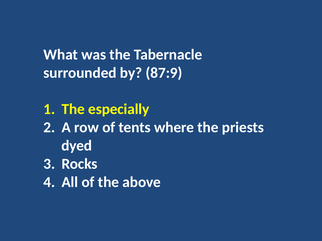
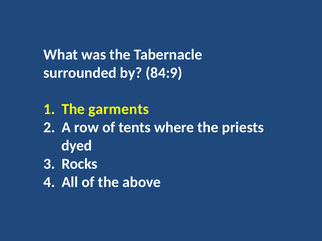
87:9: 87:9 -> 84:9 (164, 73)
especially: especially -> garments (119, 109)
